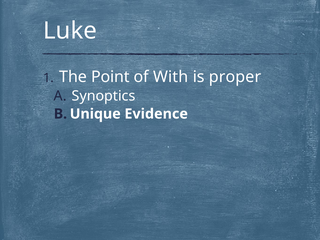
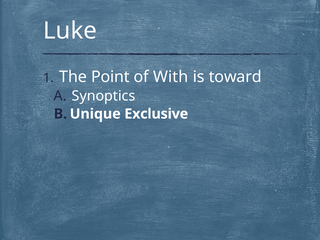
proper: proper -> toward (235, 77)
Evidence: Evidence -> Exclusive (156, 114)
